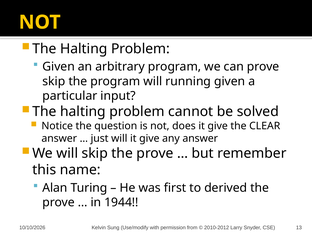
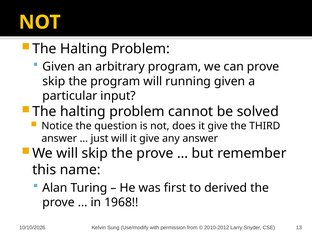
CLEAR: CLEAR -> THIRD (265, 126)
1944: 1944 -> 1968 (121, 202)
